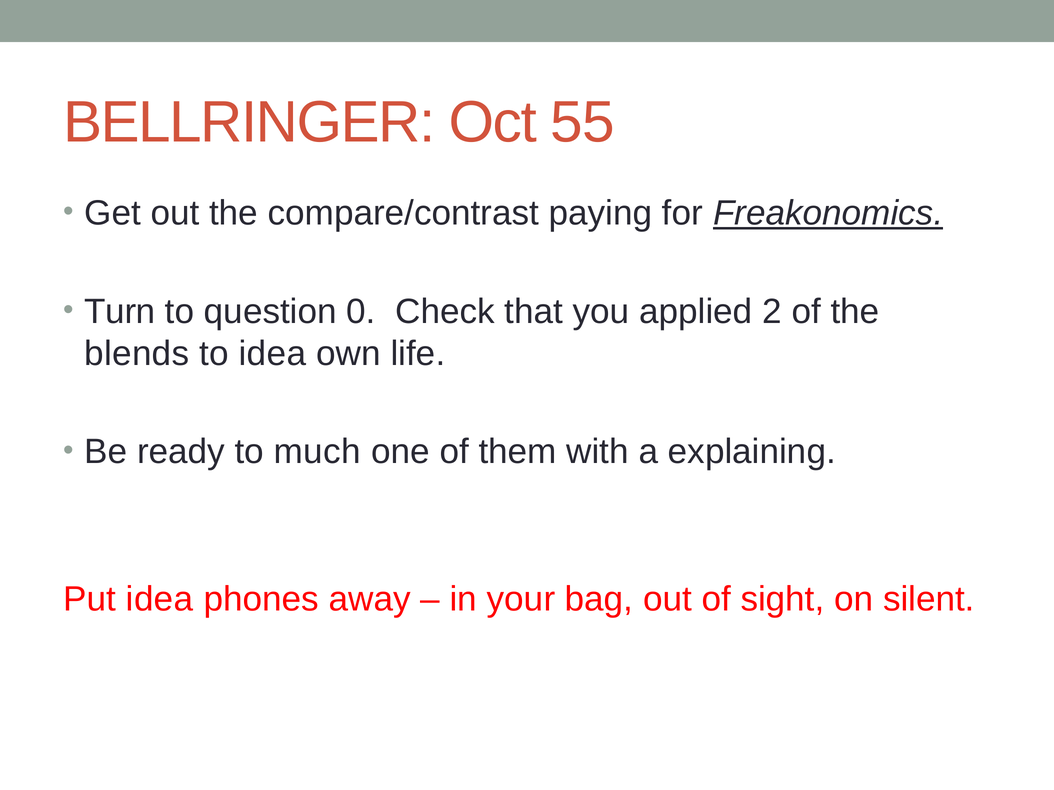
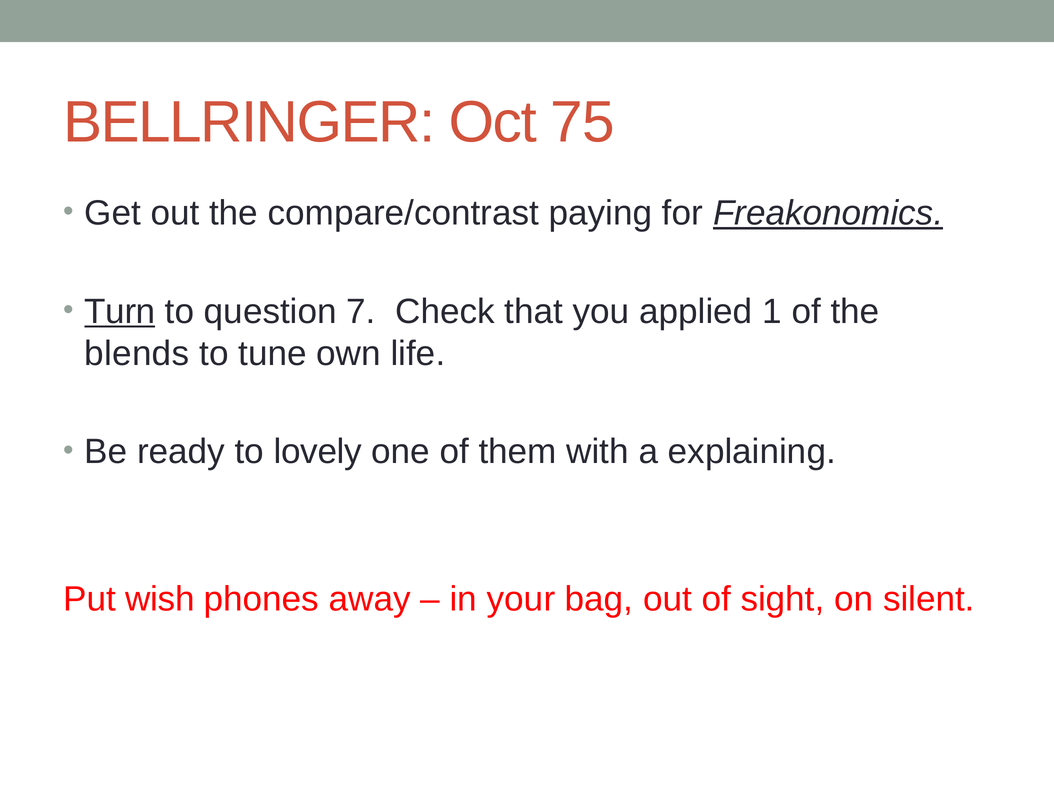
55: 55 -> 75 (582, 123)
Turn underline: none -> present (120, 312)
0: 0 -> 7 (361, 312)
2: 2 -> 1 (772, 312)
to idea: idea -> tune (273, 354)
much: much -> lovely (318, 452)
Put idea: idea -> wish (160, 600)
